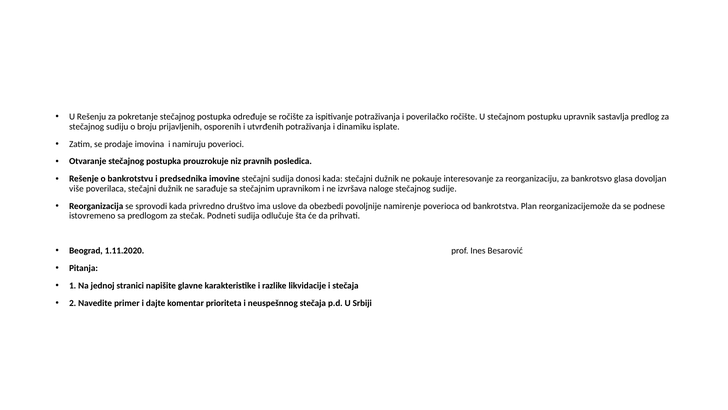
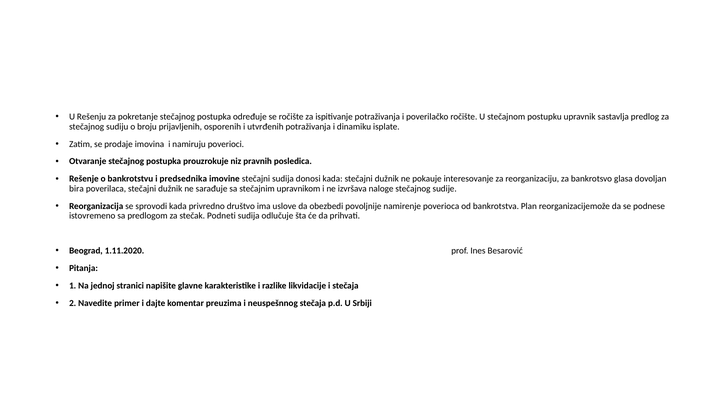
više: više -> bira (76, 188)
prioriteta: prioriteta -> preuzima (224, 303)
